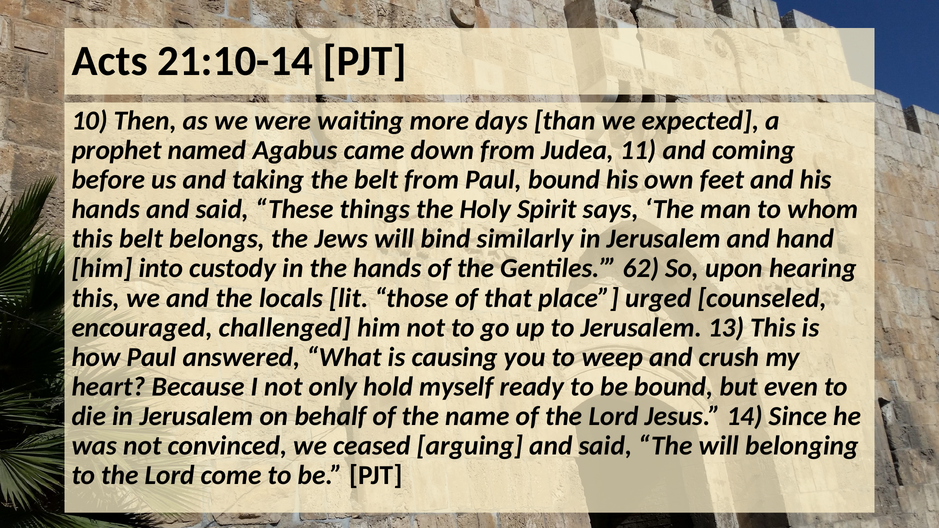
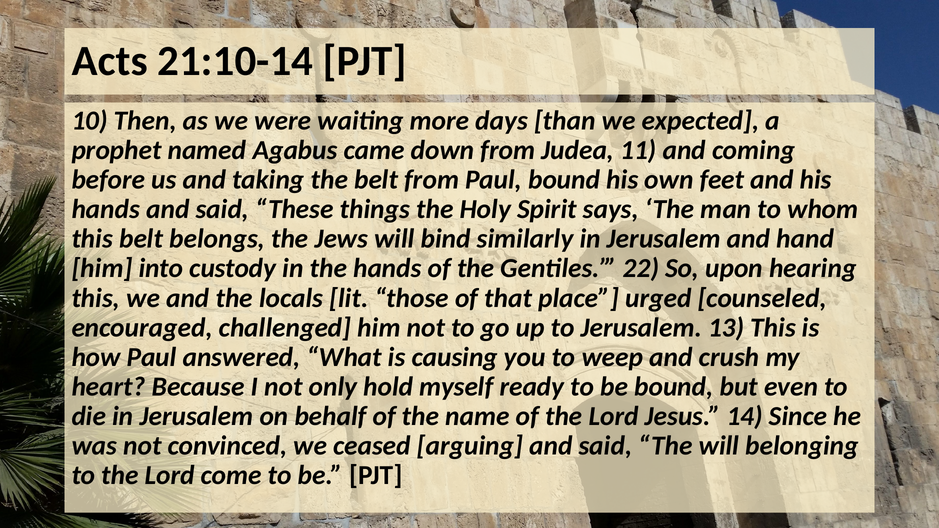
62: 62 -> 22 (641, 269)
